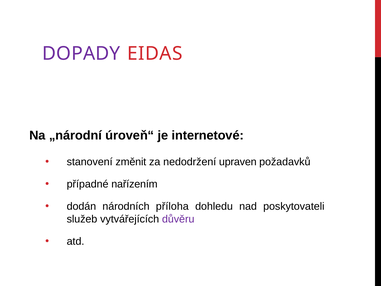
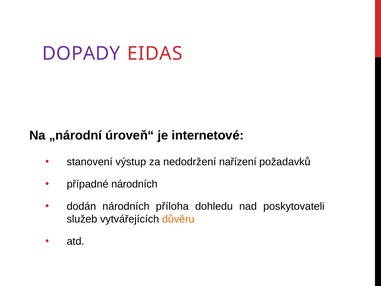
změnit: změnit -> výstup (131, 162)
upraven: upraven -> nařízení (238, 162)
případné nařízením: nařízením -> národních (134, 184)
důvěru colour: purple -> orange (178, 219)
